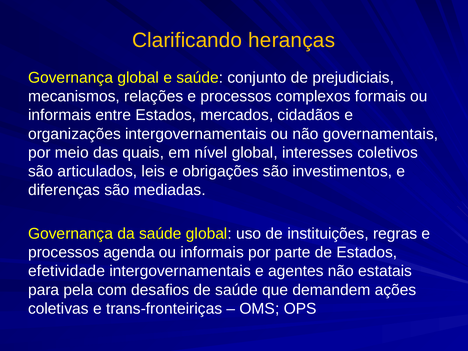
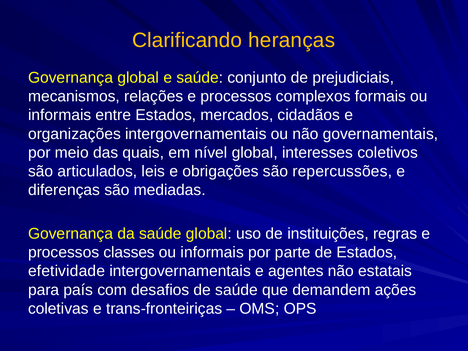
investimentos: investimentos -> repercussões (342, 171)
agenda: agenda -> classes (129, 252)
pela: pela -> país (78, 290)
